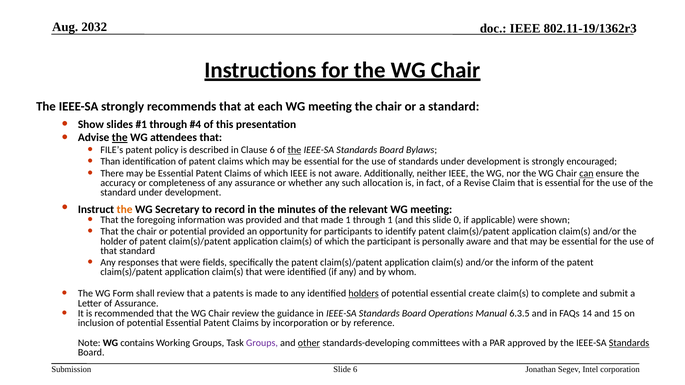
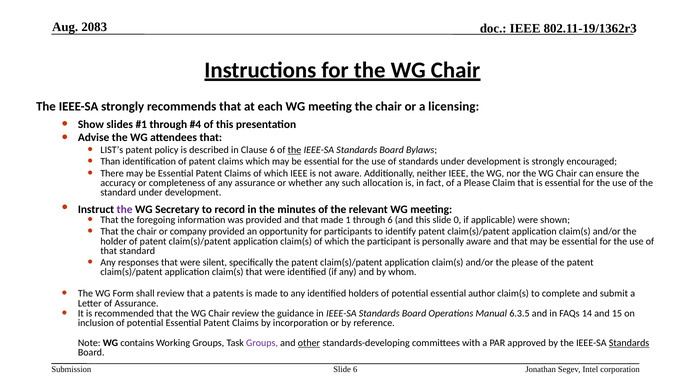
2032: 2032 -> 2083 (94, 27)
a standard: standard -> licensing (454, 107)
the underline: present -> none (120, 138)
FILE’s: FILE’s -> LIST’s (112, 150)
can underline: present -> none (586, 174)
a Revise: Revise -> Please (477, 183)
the colour: orange -> purple (125, 210)
through 1: 1 -> 6 (390, 220)
or potential: potential -> company (188, 232)
fields: fields -> silent (215, 263)
the inform: inform -> please (525, 263)
holders underline: present -> none (364, 294)
create: create -> author (482, 294)
